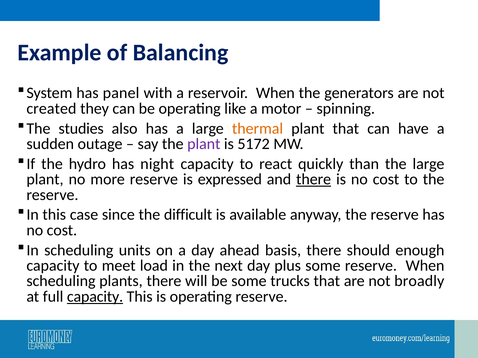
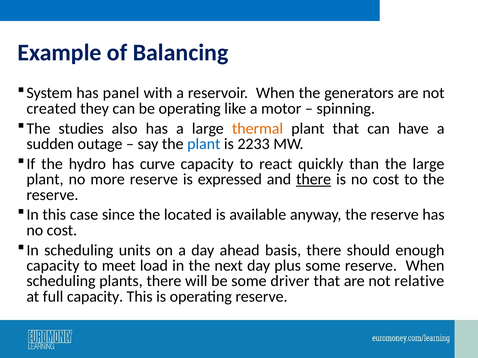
plant colour: purple -> blue (204, 144)
5172: 5172 -> 2233 (254, 144)
night: night -> curve (157, 164)
difficult: difficult -> located (188, 215)
trucks: trucks -> driver (290, 281)
broadly: broadly -> relative (419, 281)
capacity underline: present -> none (95, 297)
